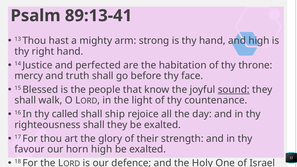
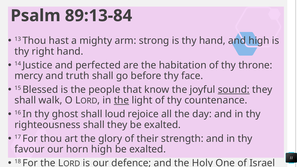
89:13-41: 89:13-41 -> 89:13-84 (99, 16)
the underline: none -> present (121, 100)
called: called -> ghost (65, 114)
ship: ship -> loud (115, 114)
